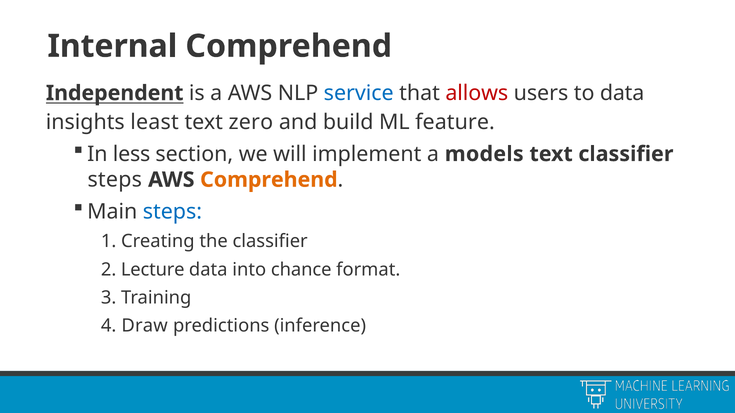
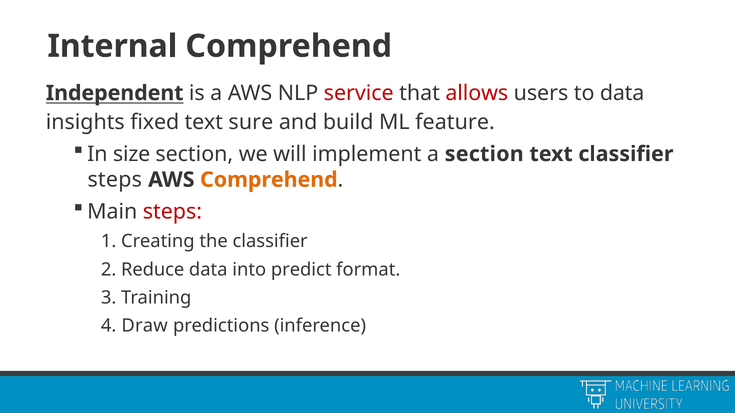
service colour: blue -> red (359, 93)
least: least -> fixed (155, 122)
zero: zero -> sure (251, 122)
less: less -> size (132, 154)
a models: models -> section (484, 154)
steps colour: blue -> red (172, 212)
Lecture: Lecture -> Reduce (153, 270)
chance: chance -> predict (301, 270)
